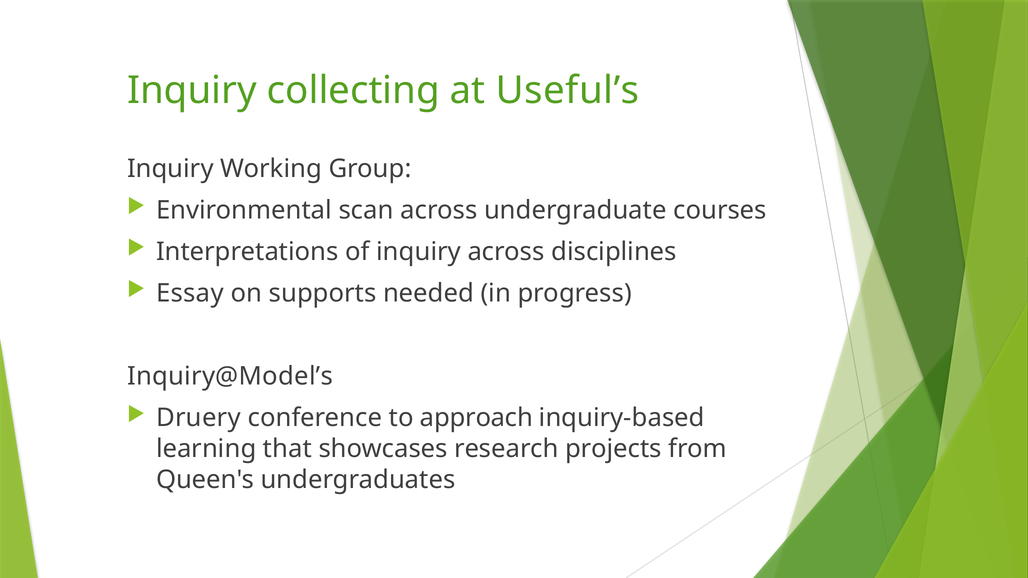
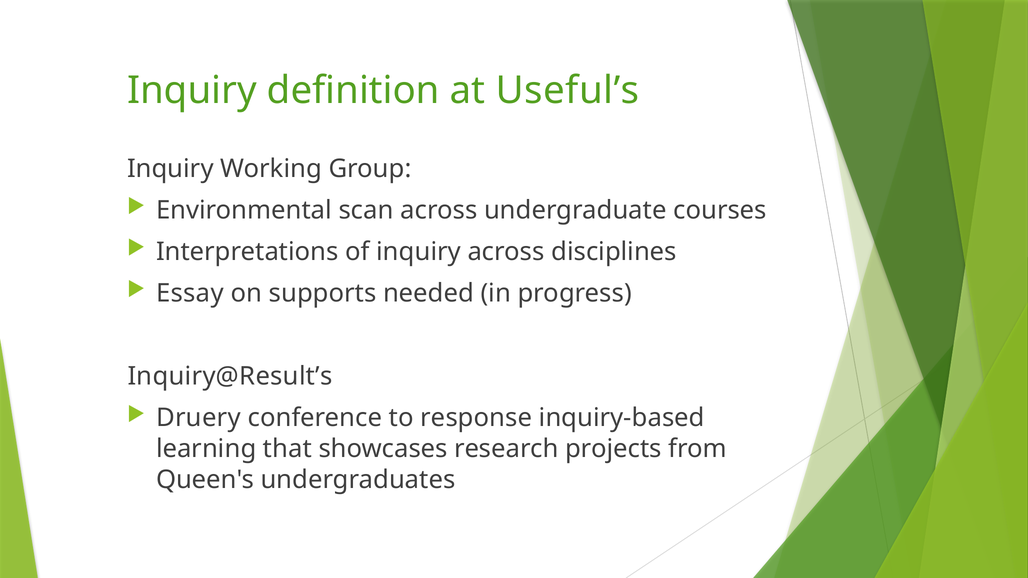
collecting: collecting -> definition (353, 91)
Inquiry@Model’s: Inquiry@Model’s -> Inquiry@Result’s (230, 377)
approach: approach -> response (476, 418)
